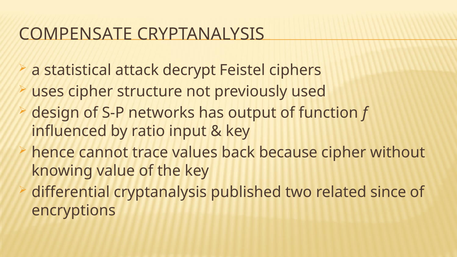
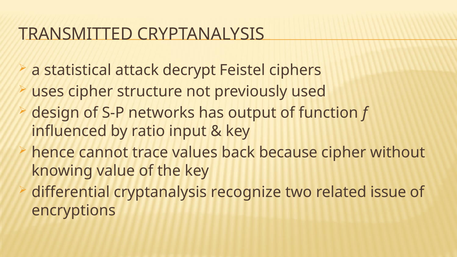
COMPENSATE: COMPENSATE -> TRANSMITTED (76, 34)
published: published -> recognize (246, 192)
since: since -> issue (388, 192)
